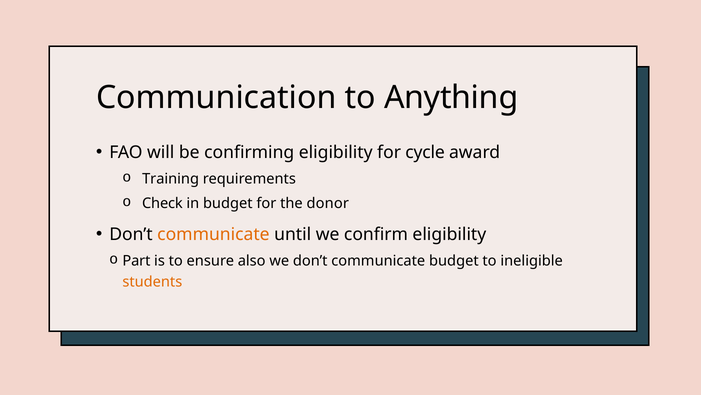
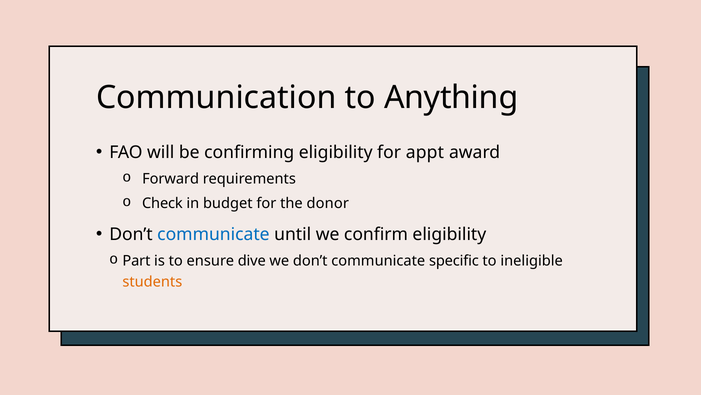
cycle: cycle -> appt (425, 152)
Training: Training -> Forward (171, 178)
communicate colour: orange -> blue (213, 234)
also: also -> dive (252, 260)
communicate budget: budget -> specific (454, 260)
